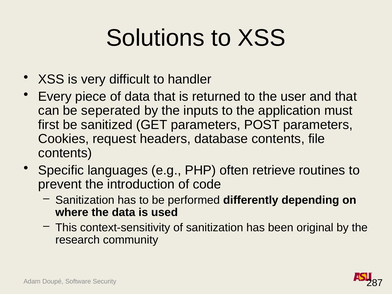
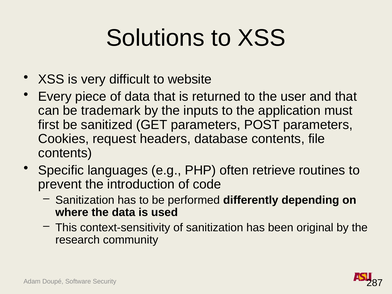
handler: handler -> website (190, 79)
seperated: seperated -> trademark (111, 111)
